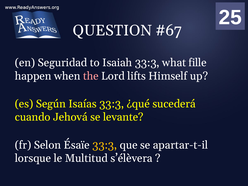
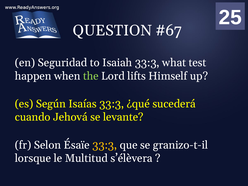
fille: fille -> test (198, 63)
the colour: pink -> light green (91, 76)
apartar-t-il: apartar-t-il -> granizo-t-il (181, 145)
